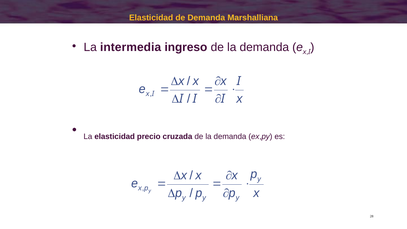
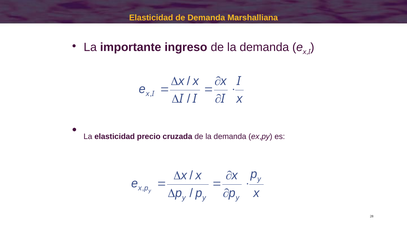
intermedia: intermedia -> importante (131, 47)
